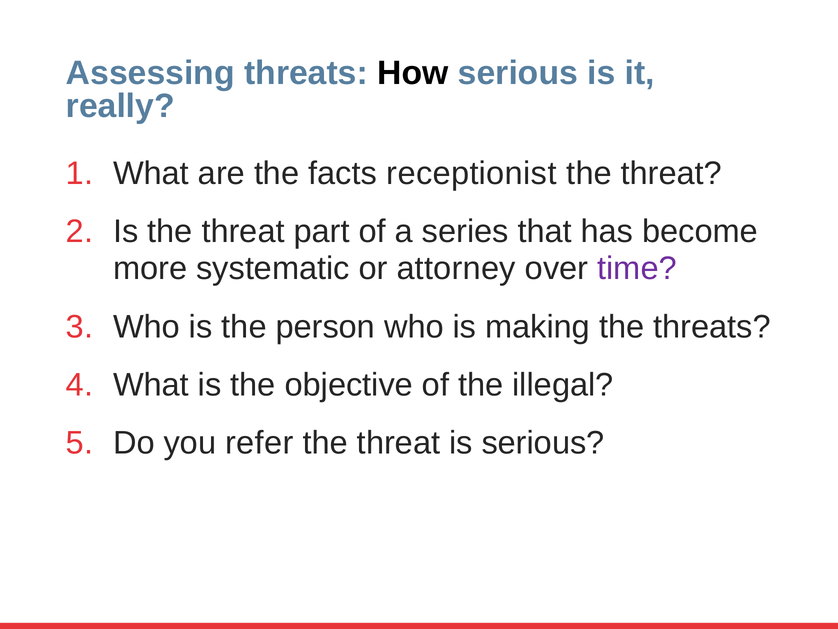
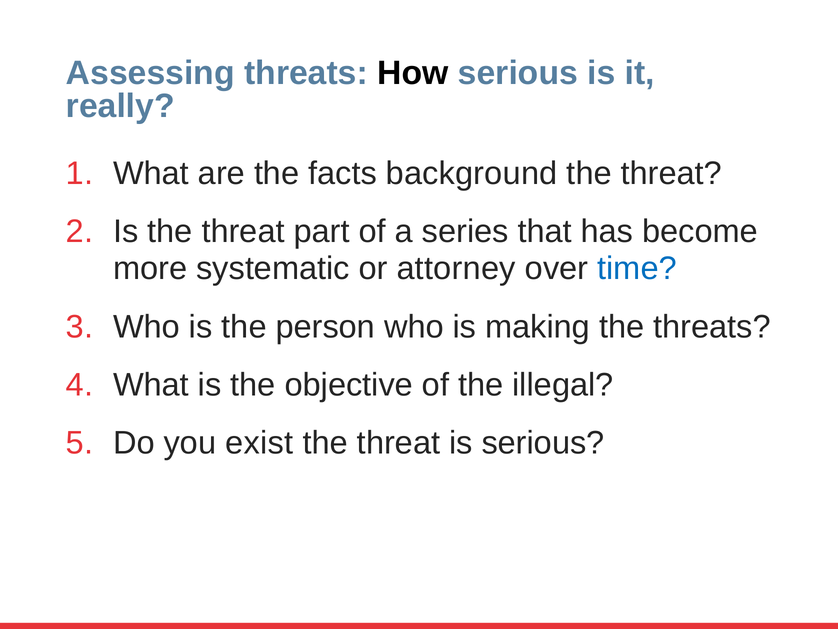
receptionist: receptionist -> background (472, 173)
time colour: purple -> blue (637, 268)
refer: refer -> exist (259, 443)
